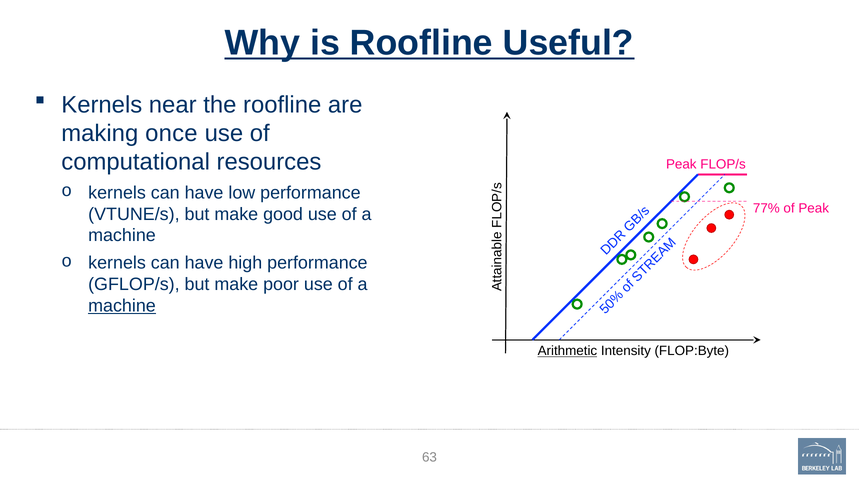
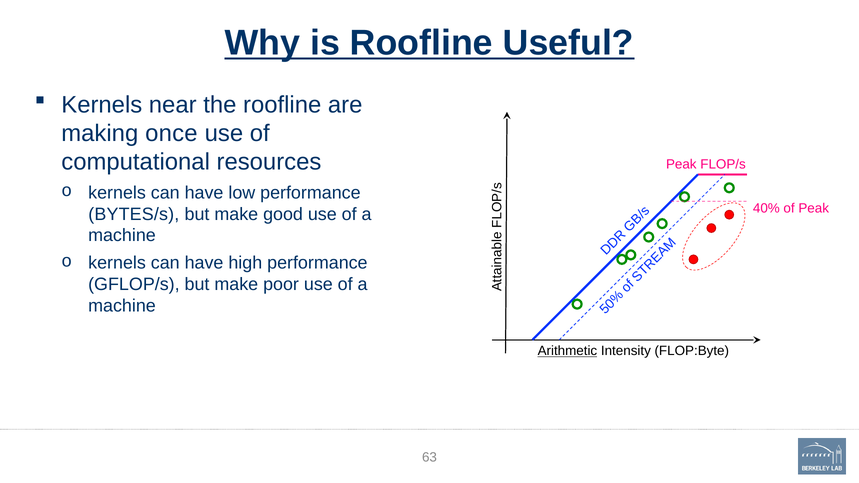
77%: 77% -> 40% (766, 208)
VTUNE/s: VTUNE/s -> BYTES/s (134, 214)
machine underline: present -> none (122, 306)
